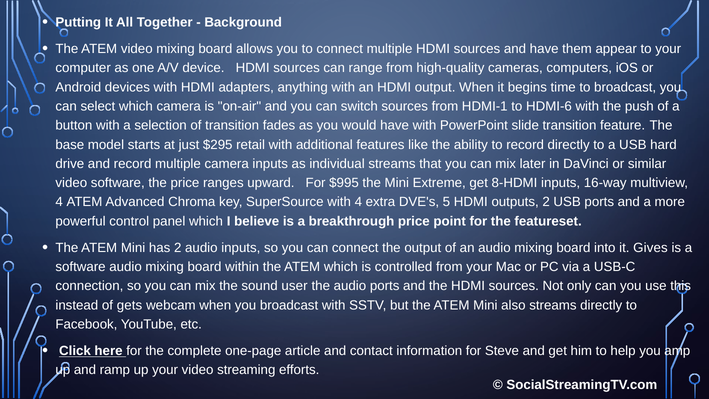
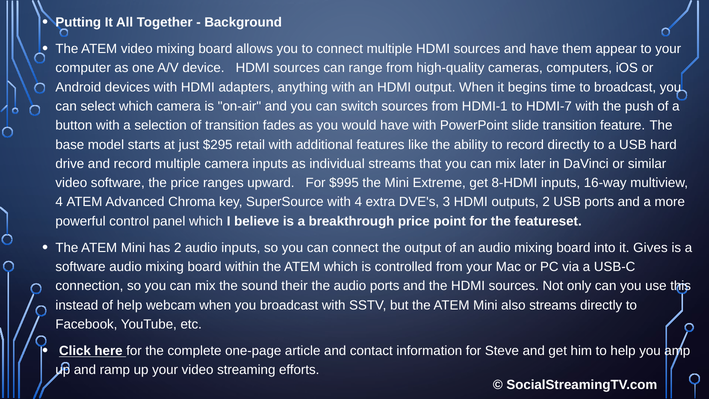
HDMI-6: HDMI-6 -> HDMI-7 (549, 106)
5: 5 -> 3 (446, 202)
user: user -> their (295, 286)
of gets: gets -> help (130, 305)
